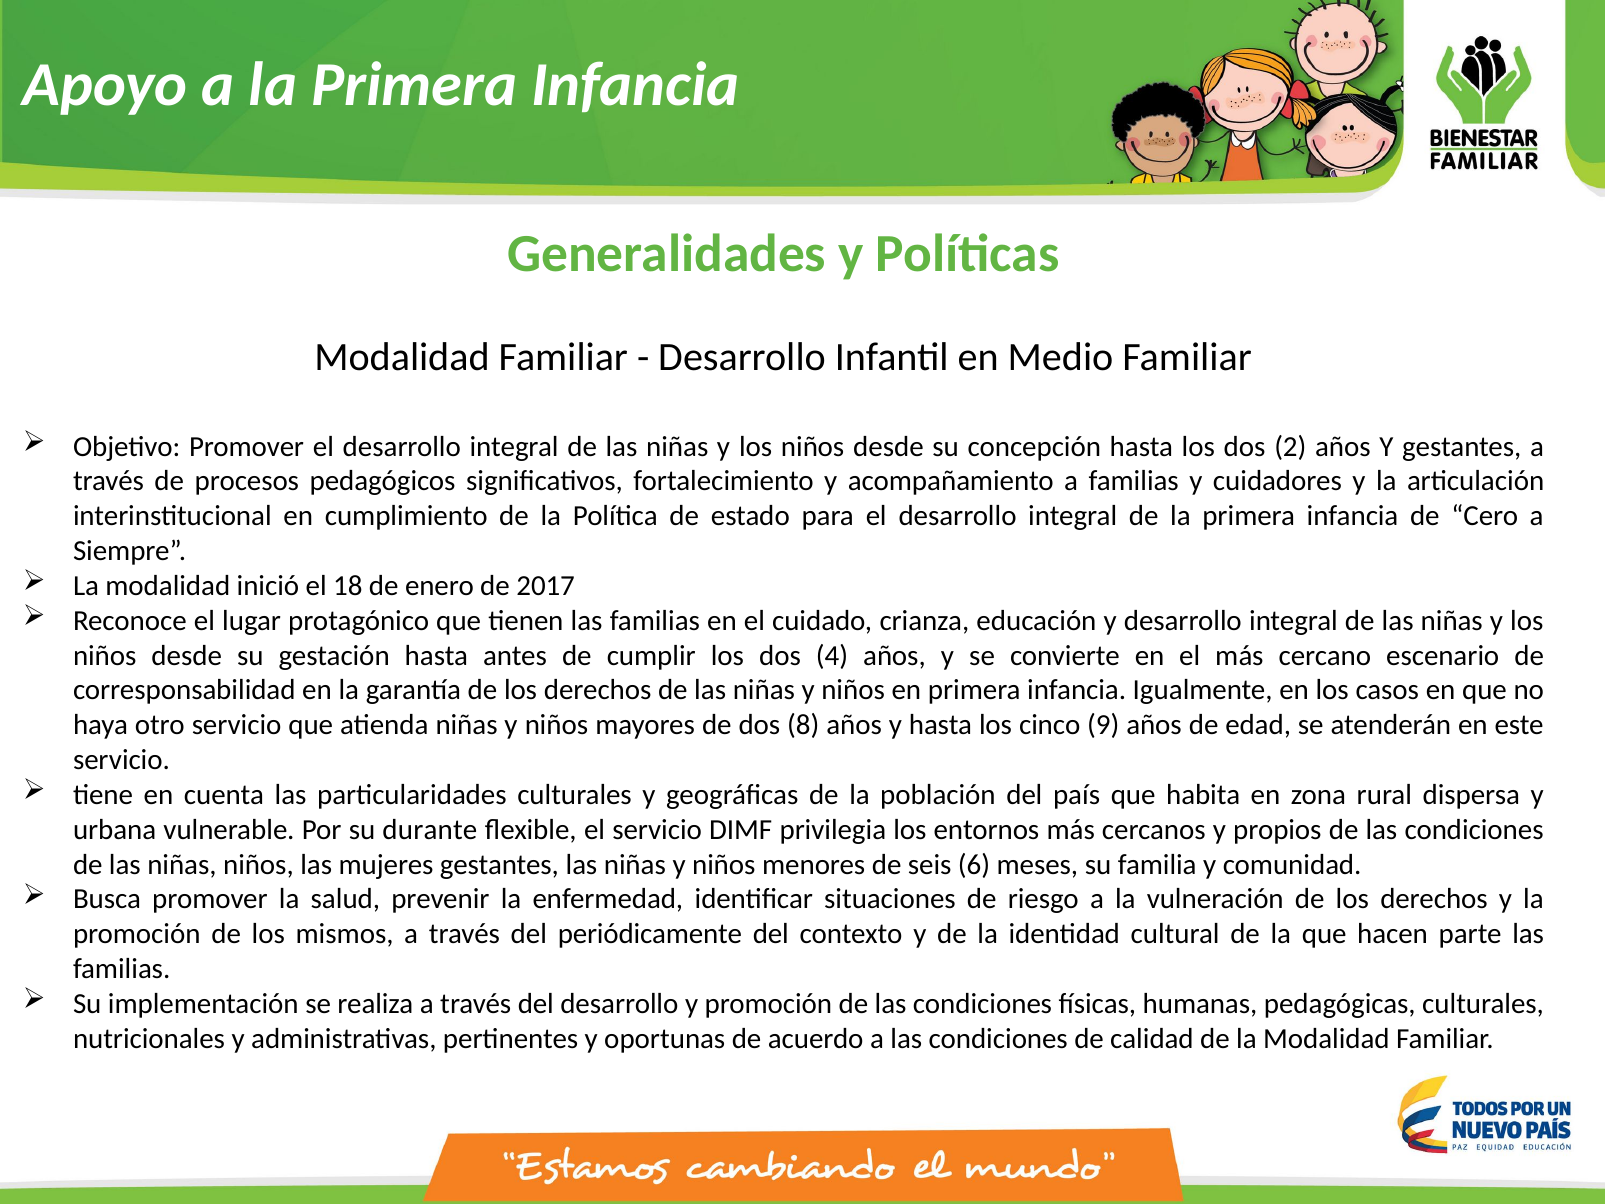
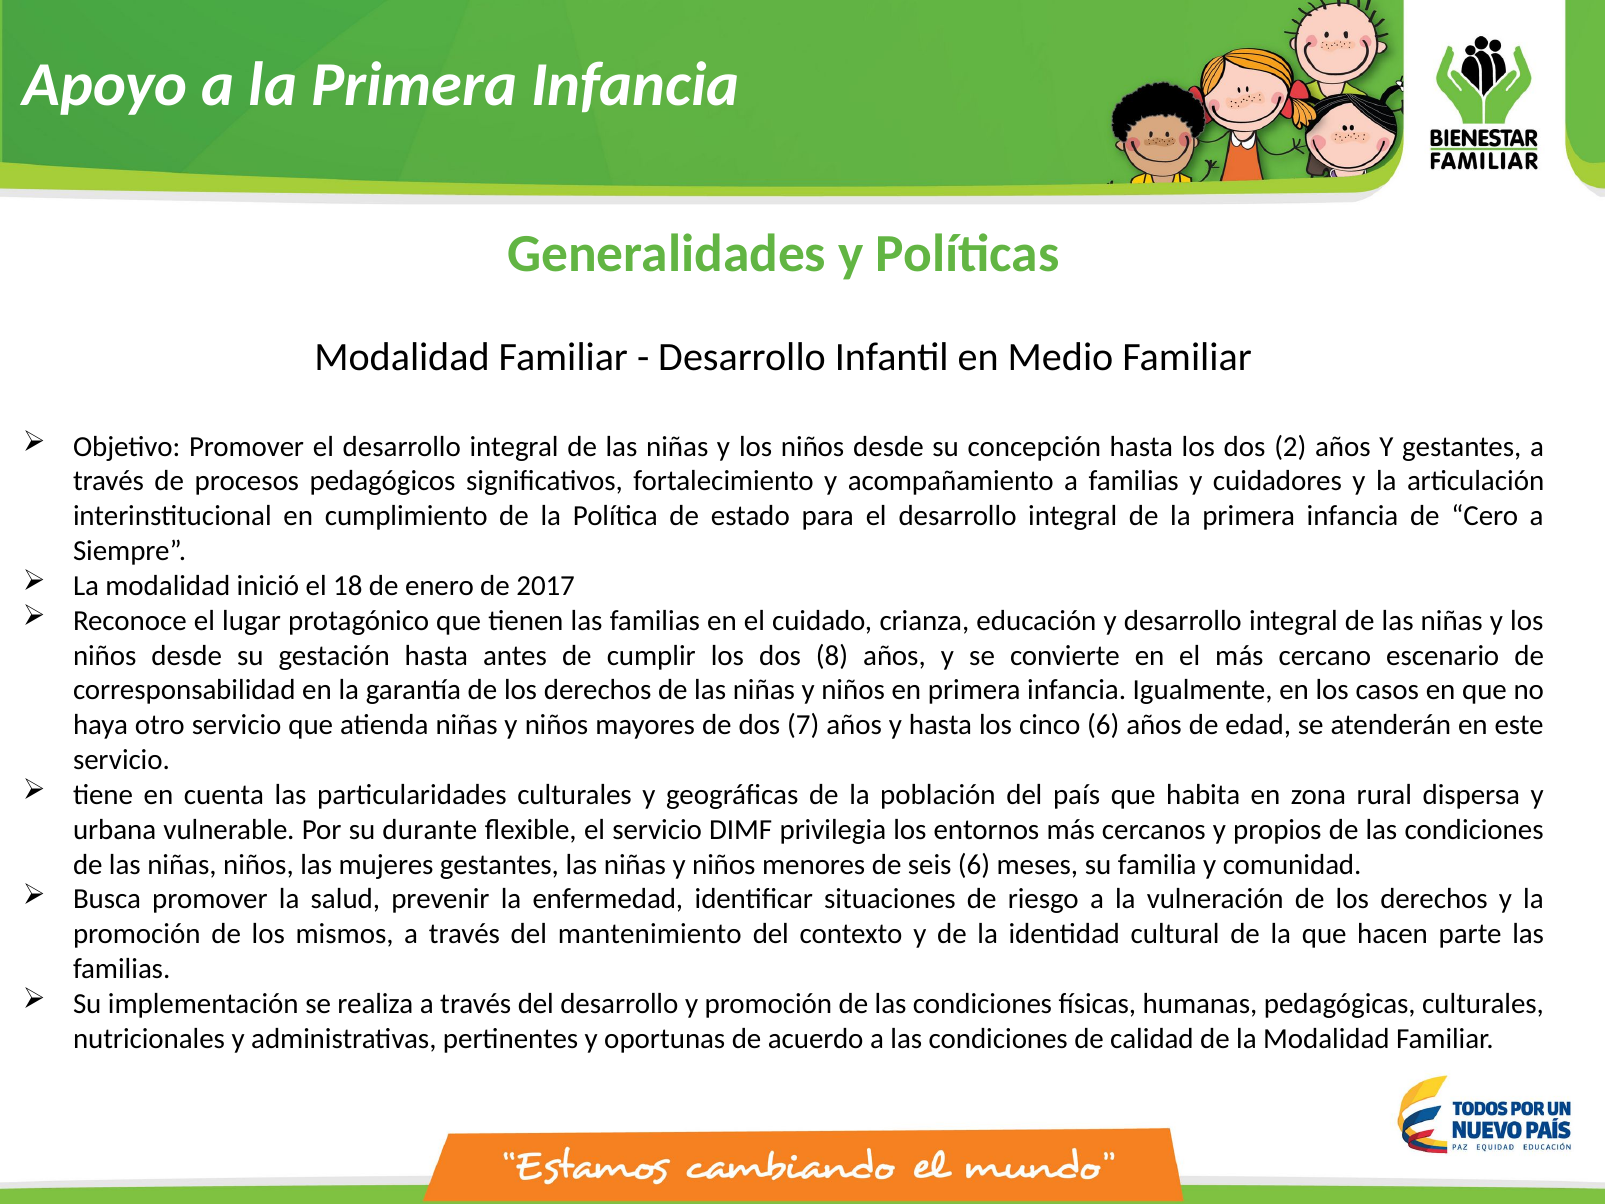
4: 4 -> 8 (832, 655)
8: 8 -> 7 (803, 725)
cinco 9: 9 -> 6 (1103, 725)
periódicamente: periódicamente -> mantenimiento (650, 934)
